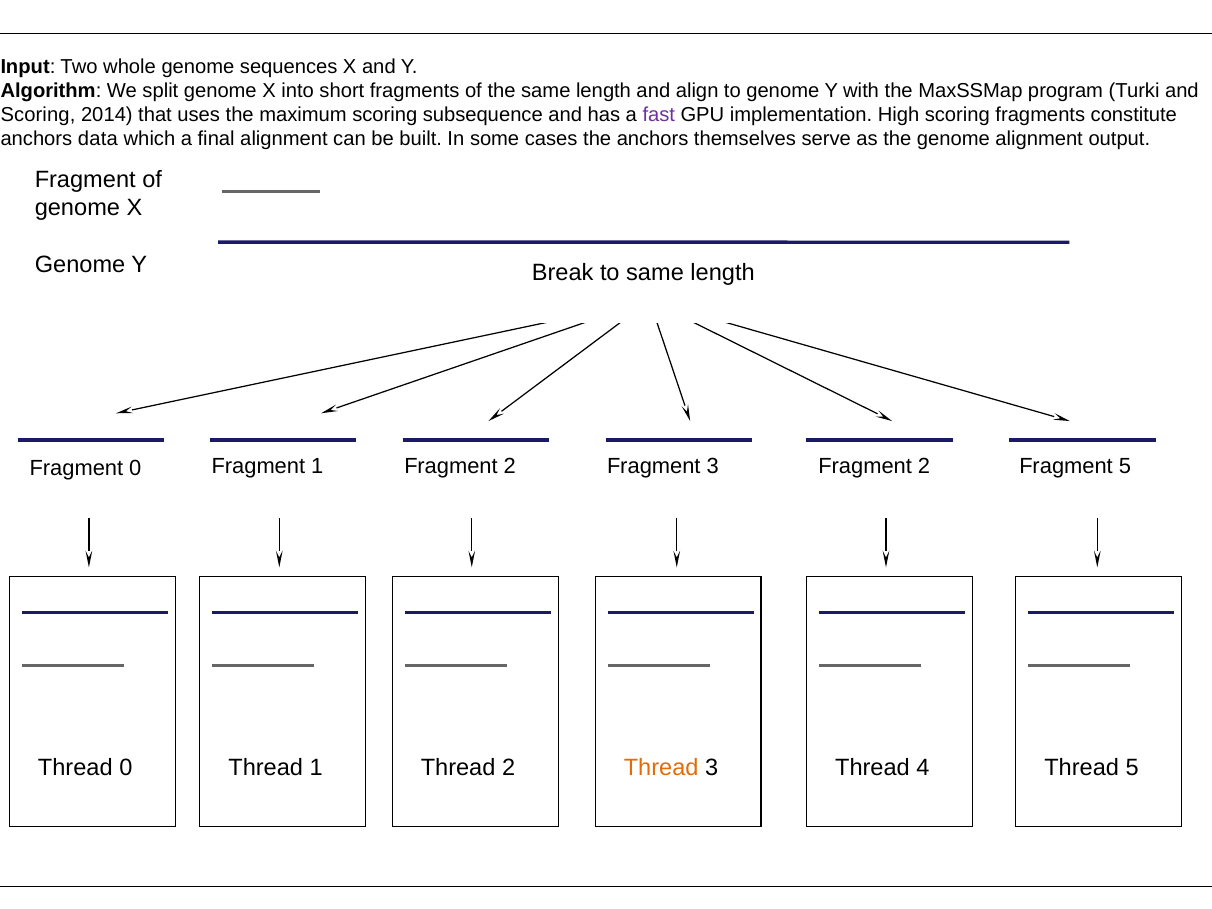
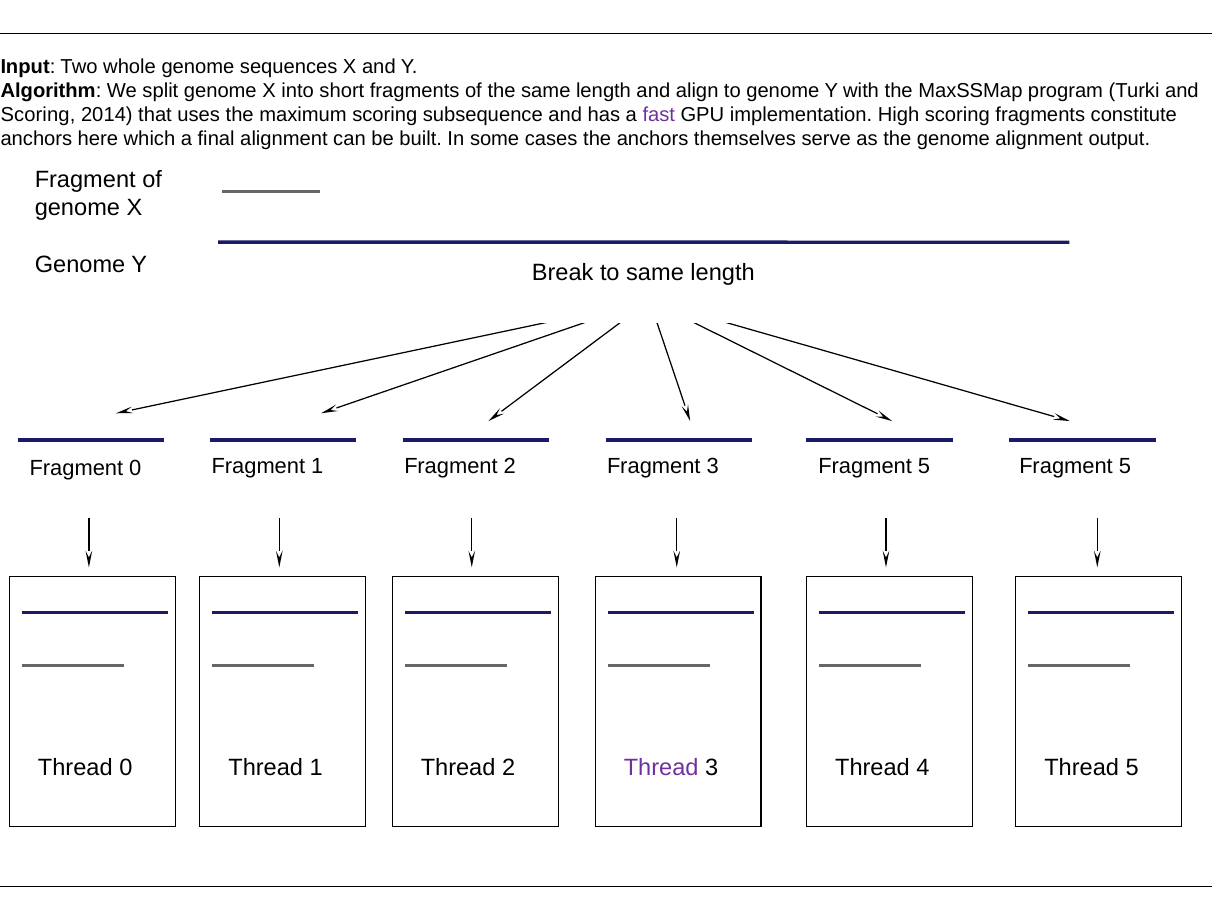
data: data -> here (98, 139)
3 Fragment 2: 2 -> 5 (924, 466)
Thread colour: orange -> purple (661, 768)
